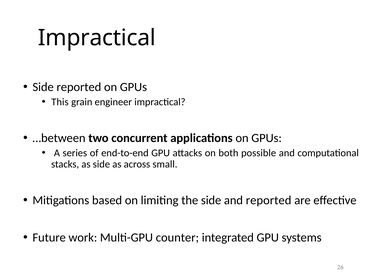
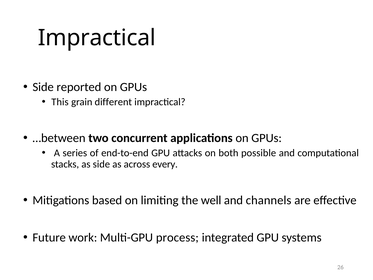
engineer: engineer -> different (113, 102)
small: small -> every (165, 164)
the side: side -> well (211, 200)
and reported: reported -> channels (269, 200)
counter: counter -> process (177, 237)
